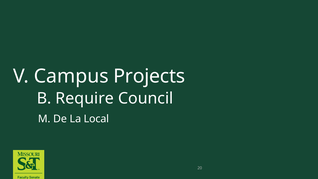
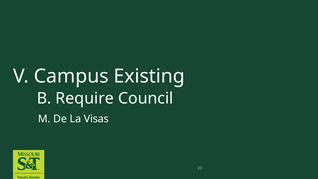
Projects: Projects -> Existing (149, 76)
Local: Local -> Visas (96, 119)
